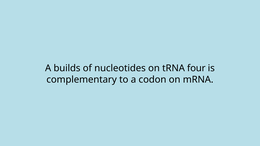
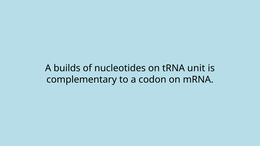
four: four -> unit (196, 68)
